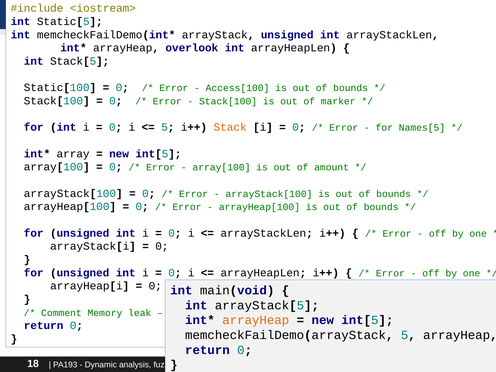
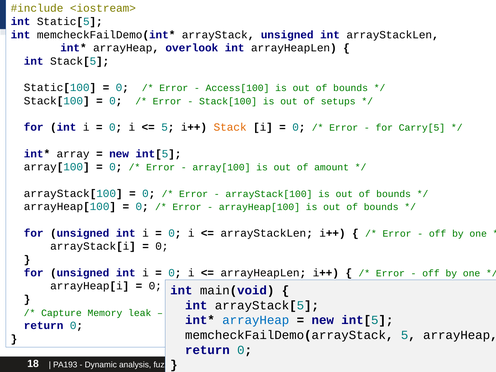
marker: marker -> setups (338, 101)
Names[5: Names[5 -> Carry[5 (422, 128)
Comment: Comment -> Capture (61, 313)
arrayHeap colour: orange -> blue (256, 320)
